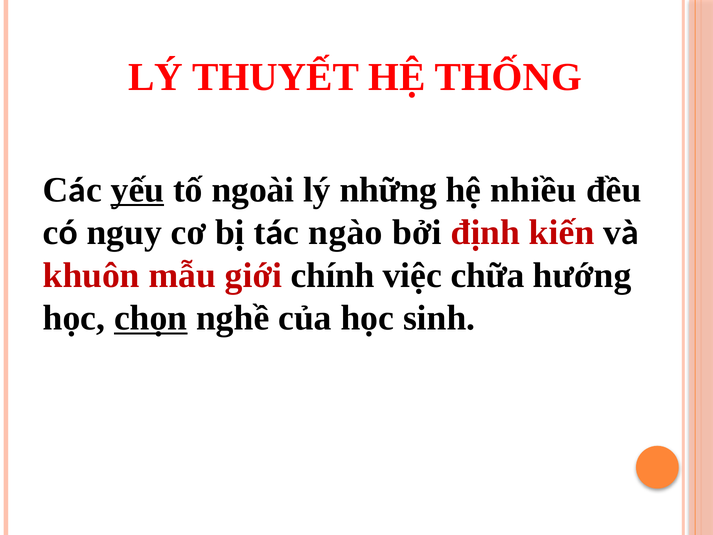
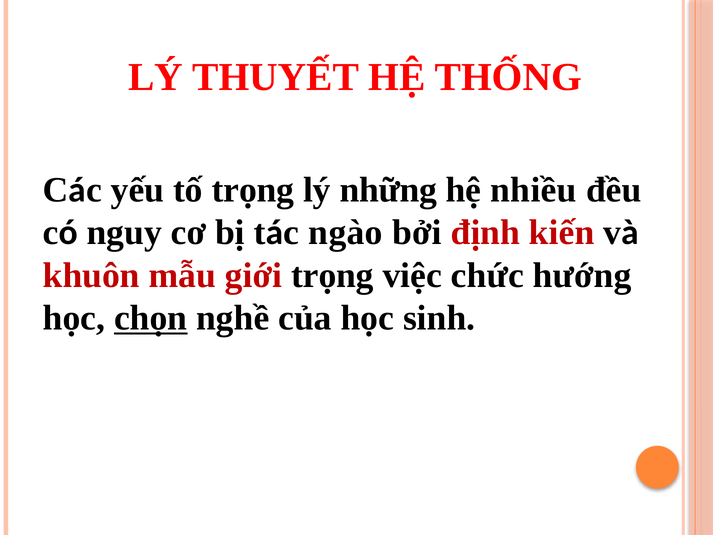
yếu underline: present -> none (137, 190)
tố ngoài: ngoài -> trọng (253, 190)
giới chính: chính -> trọng (333, 275)
chữa: chữa -> chức (487, 275)
